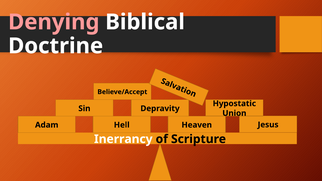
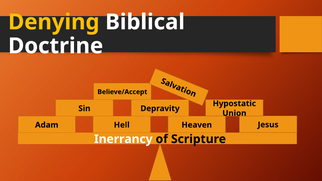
Denying colour: pink -> yellow (54, 22)
